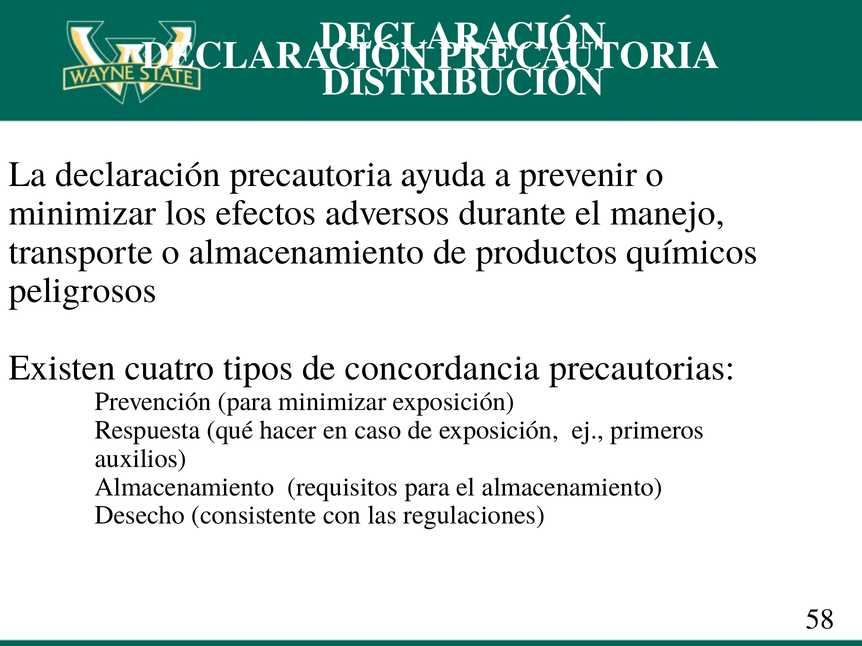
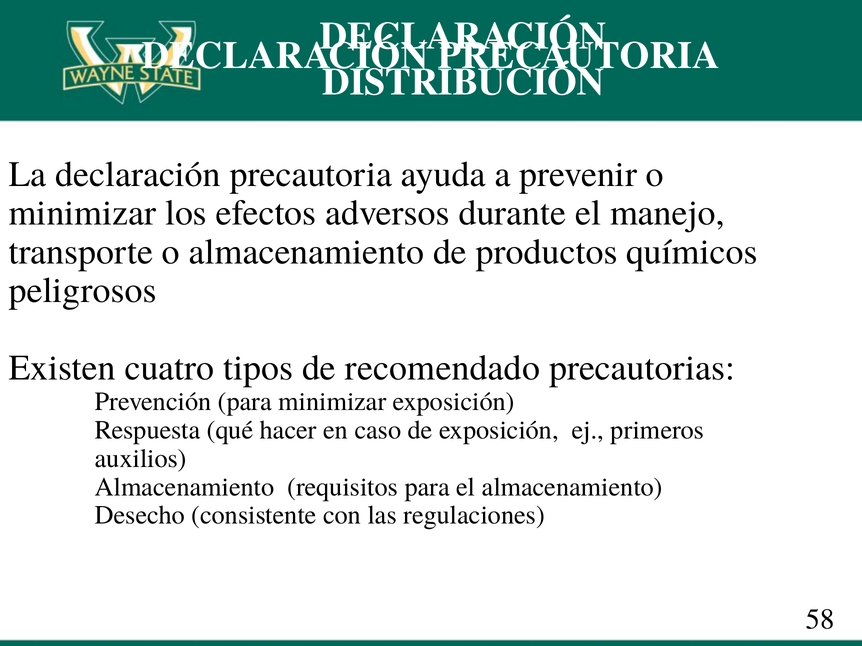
concordancia: concordancia -> recomendado (442, 368)
